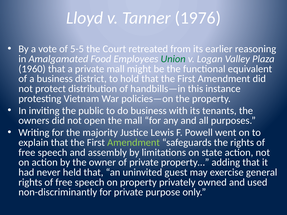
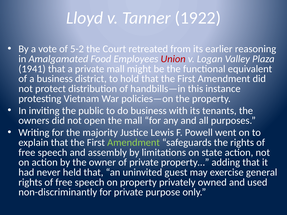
1976: 1976 -> 1922 (198, 18)
5-5: 5-5 -> 5-2 (77, 49)
Union colour: green -> red (173, 59)
1960: 1960 -> 1941 (32, 69)
